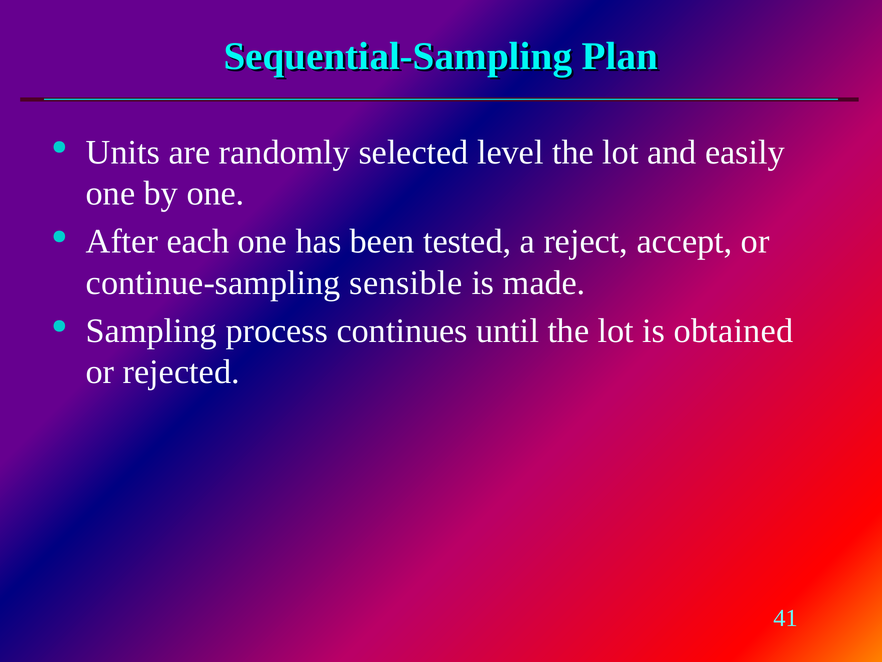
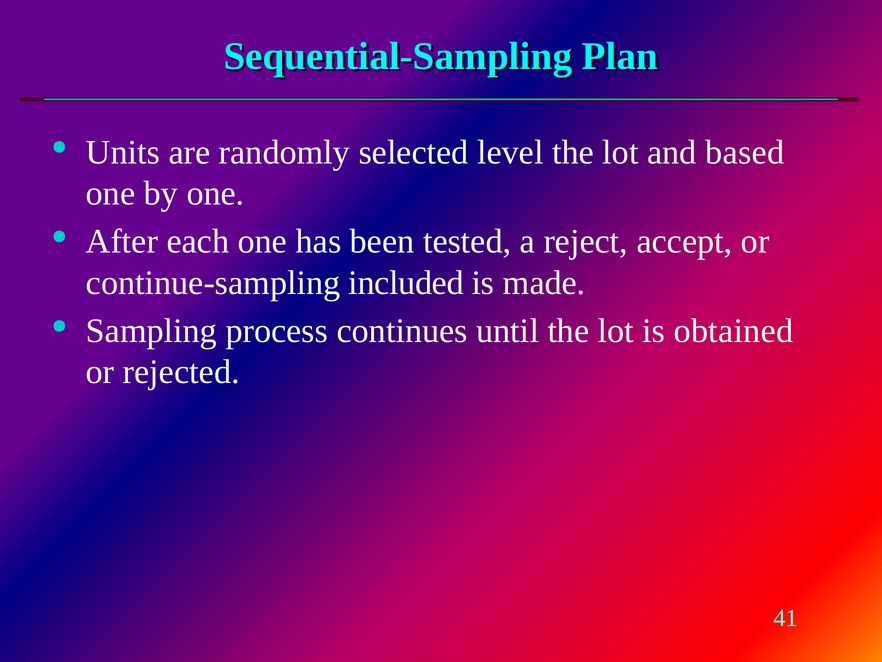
easily: easily -> based (745, 152)
sensible: sensible -> included (406, 283)
